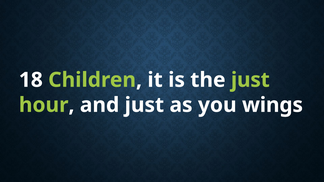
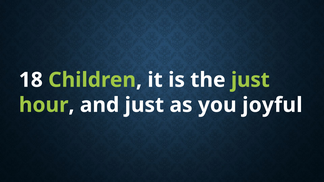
wings: wings -> joyful (272, 105)
